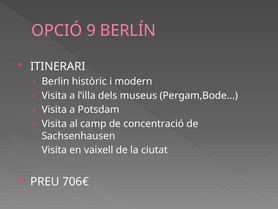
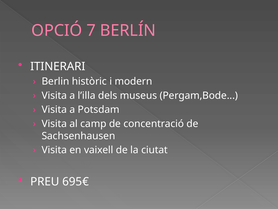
9: 9 -> 7 (91, 31)
706€: 706€ -> 695€ (76, 181)
